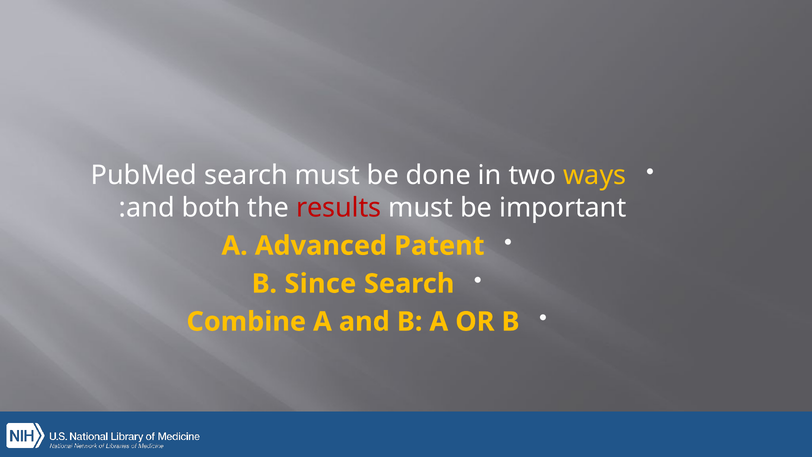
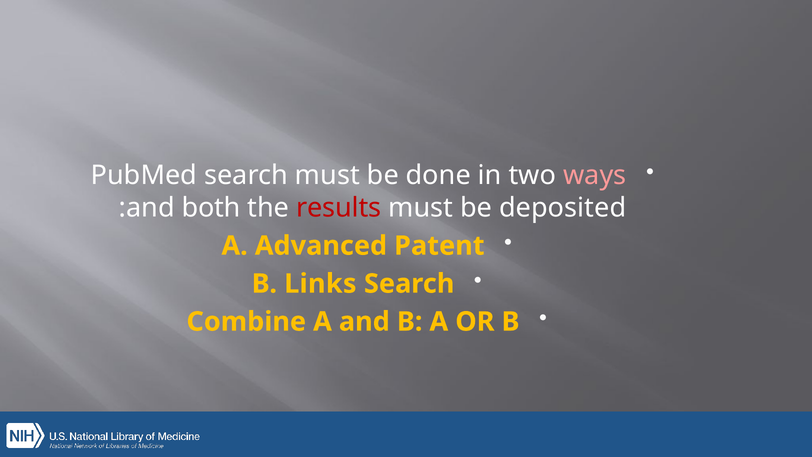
ways colour: yellow -> pink (595, 175)
important: important -> deposited (563, 208)
Since: Since -> Links (320, 284)
